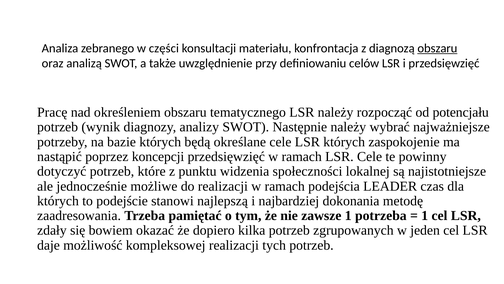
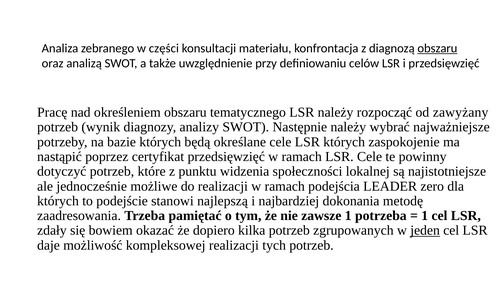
potencjału: potencjału -> zawyżany (461, 112)
koncepcji: koncepcji -> certyfikat (158, 156)
czas: czas -> zero (432, 186)
jeden underline: none -> present (425, 230)
